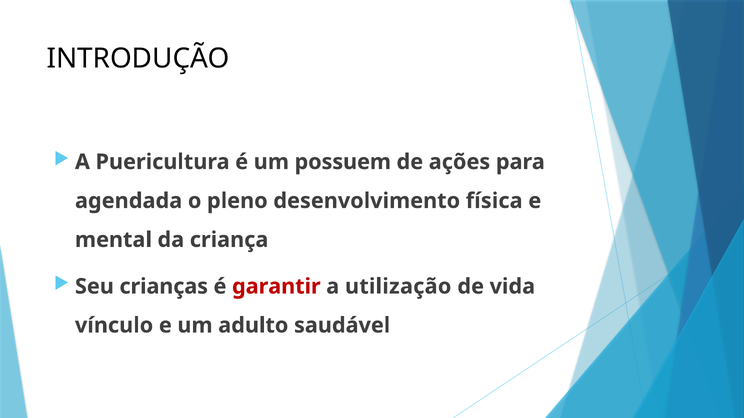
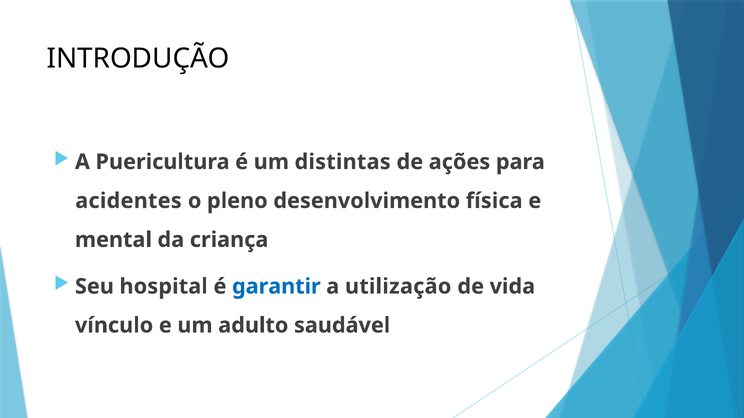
possuem: possuem -> distintas (343, 162)
agendada: agendada -> acidentes (128, 201)
crianças: crianças -> hospital (164, 287)
garantir colour: red -> blue (276, 287)
